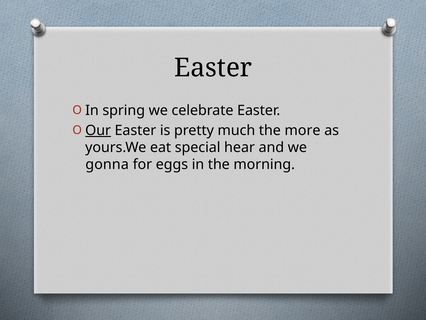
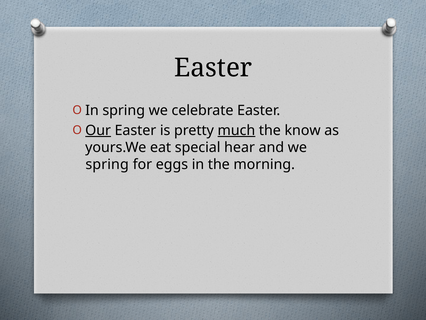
much underline: none -> present (236, 130)
more: more -> know (303, 130)
gonna: gonna -> spring (107, 164)
